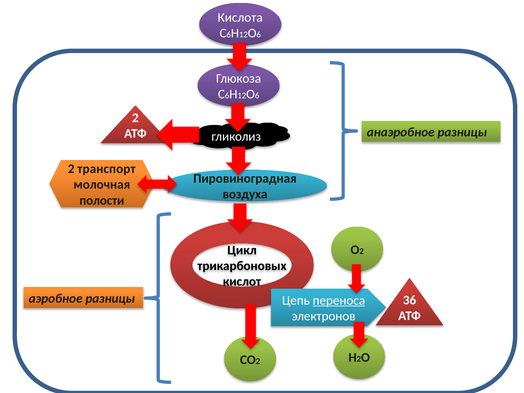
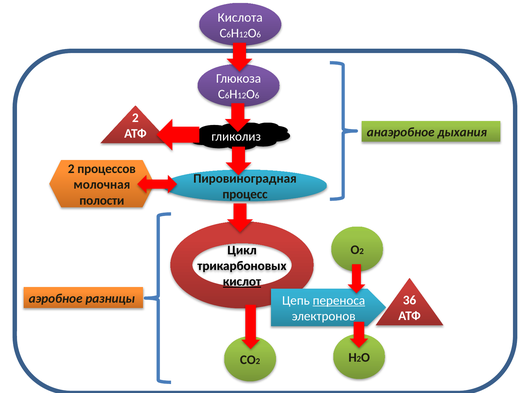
анаэробное разницы: разницы -> дыхания (462, 132)
транспорт: транспорт -> процессов (107, 169)
воздуха: воздуха -> процесс (245, 194)
кислот underline: none -> present (242, 282)
